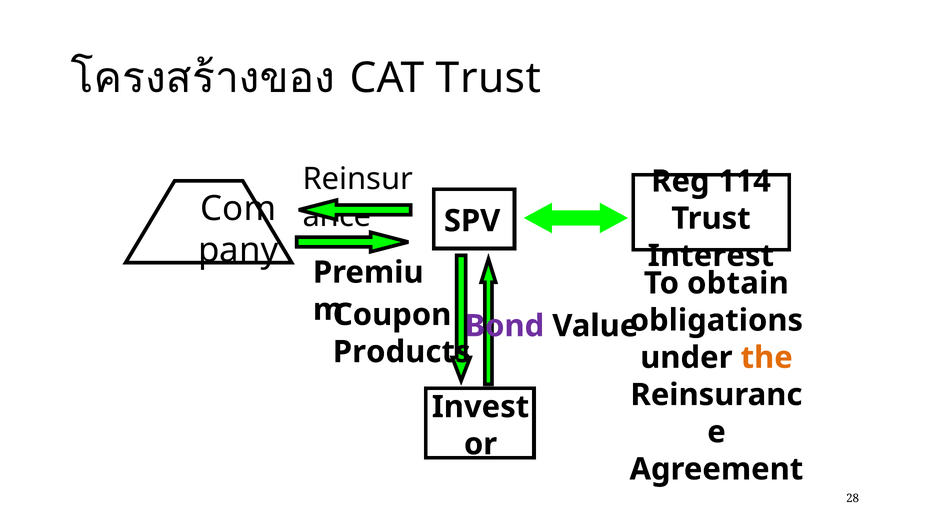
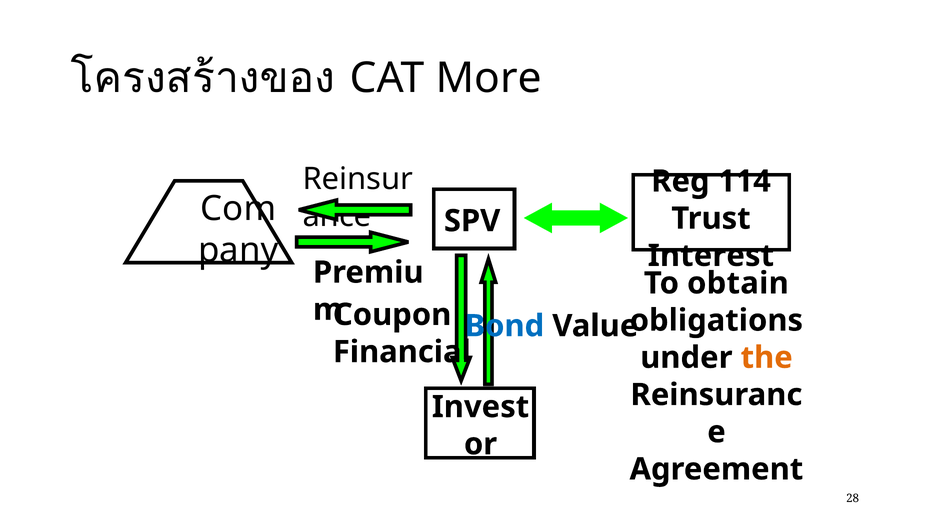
CAT Trust: Trust -> More (489, 78)
Bond colour: purple -> blue (504, 326)
Products: Products -> Financial (402, 352)
